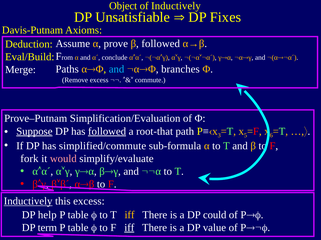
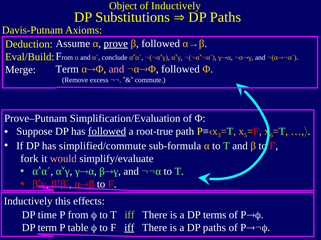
Unsatisfiable: Unsatisfiable -> Substitutions (133, 17)
Fixes: Fixes -> Paths (226, 17)
prove underline: none -> present (116, 44)
Paths: Paths -> Term (67, 69)
and colour: light blue -> pink (117, 69)
Φ branches: branches -> followed (180, 69)
Suppose underline: present -> none (34, 132)
root-that: root-that -> root-true (155, 132)
Inductively underline: present -> none (28, 202)
this excess: excess -> effects (89, 202)
help: help -> time (47, 215)
table: table -> from (78, 215)
iff colour: yellow -> light green (130, 215)
could: could -> terms (215, 215)
a DP value: value -> paths (214, 228)
